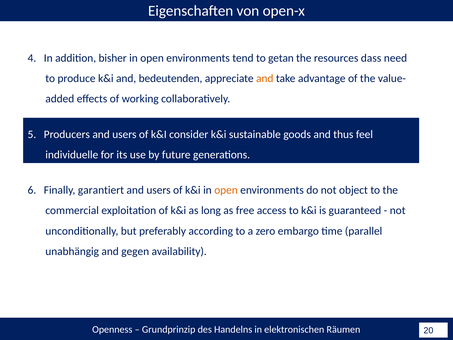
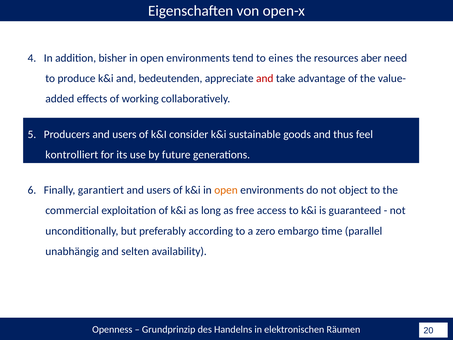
getan: getan -> eines (281, 58)
dass: dass -> aber (371, 58)
and colour: orange -> red (265, 78)
individuelle: individuelle -> kontrolliert (72, 155)
gegen: gegen -> selten (135, 251)
